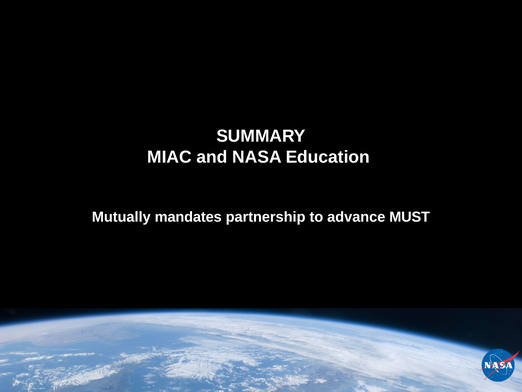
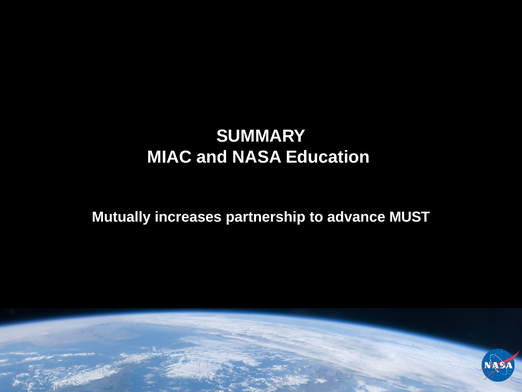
mandates: mandates -> increases (188, 217)
